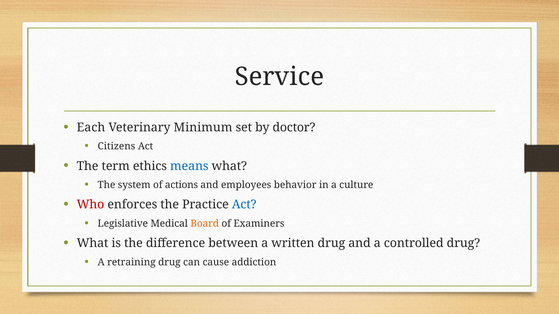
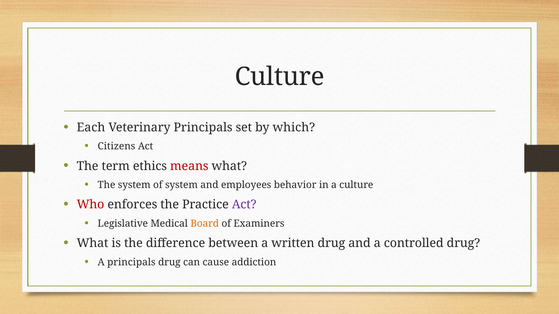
Service: Service -> Culture (280, 77)
Veterinary Minimum: Minimum -> Principals (203, 128)
doctor: doctor -> which (294, 128)
means colour: blue -> red (189, 166)
of actions: actions -> system (181, 185)
Act colour: blue -> purple (244, 205)
A retraining: retraining -> principals (131, 262)
